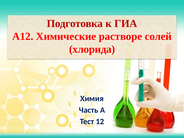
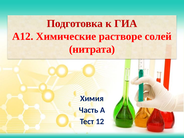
хлорида: хлорида -> нитрата (92, 49)
